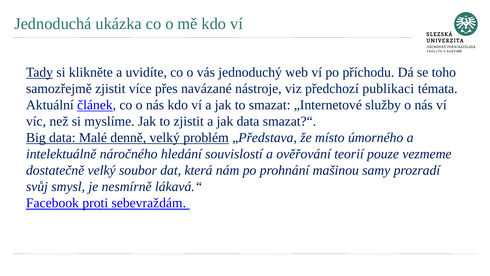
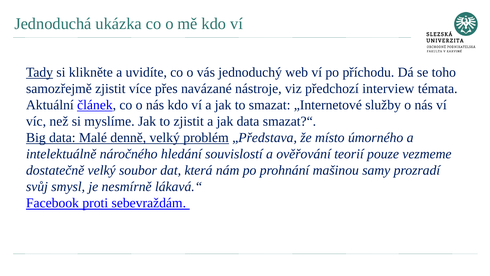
publikaci: publikaci -> interview (388, 89)
